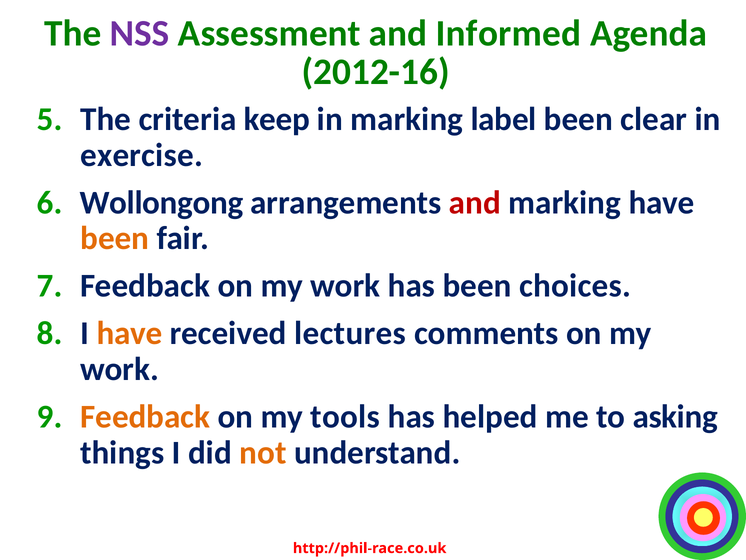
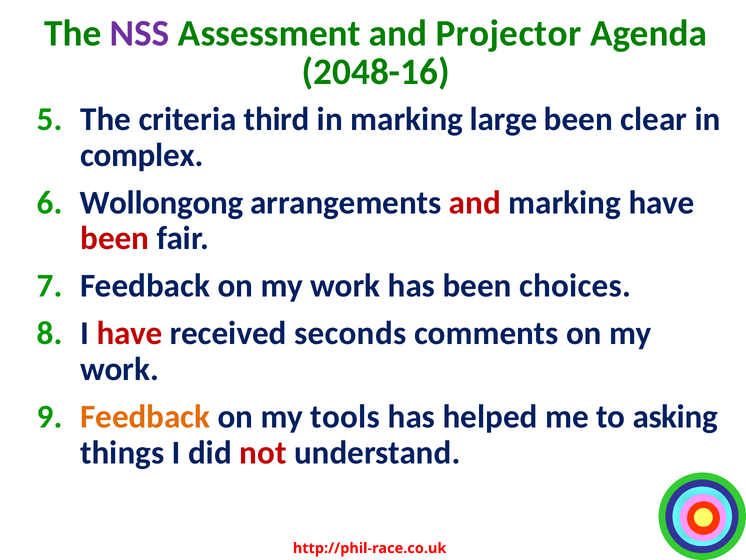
Informed: Informed -> Projector (508, 34)
2012-16: 2012-16 -> 2048-16 (376, 72)
keep: keep -> third (277, 119)
label: label -> large (504, 119)
exercise: exercise -> complex (142, 155)
been colour: orange -> red (115, 238)
have colour: orange -> red (130, 333)
lectures: lectures -> seconds (350, 333)
not colour: orange -> red (263, 452)
